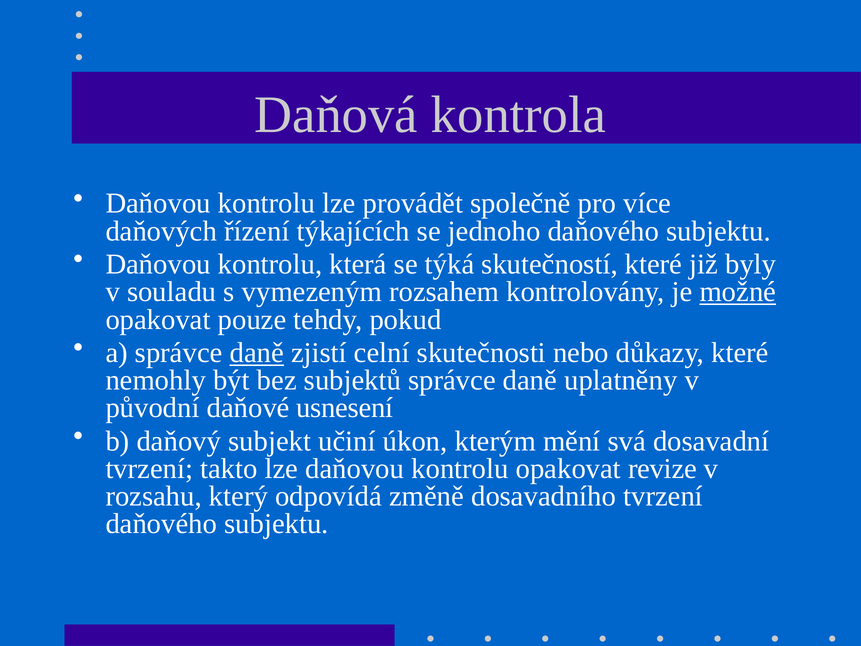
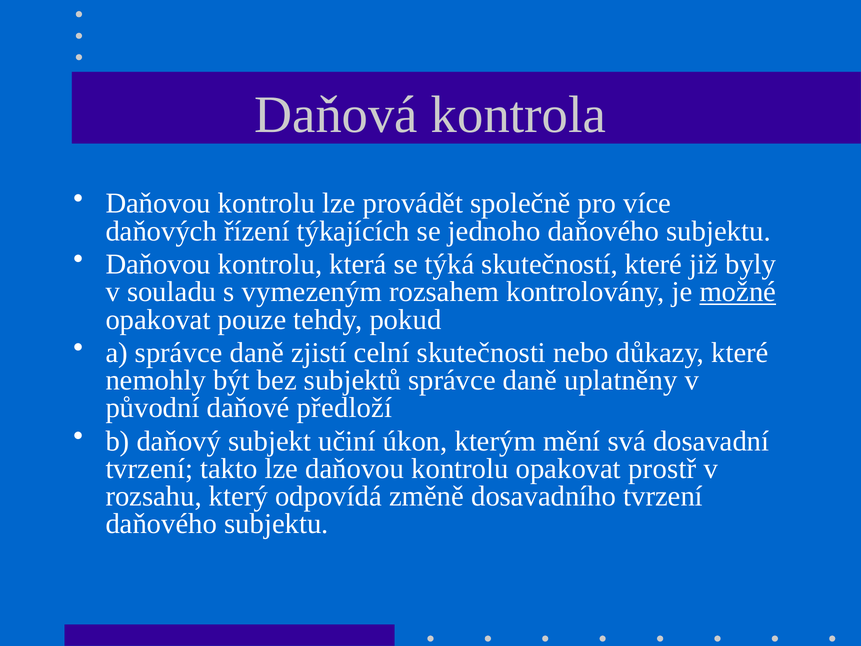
daně underline: present -> none (257, 353)
usnesení: usnesení -> předloží (344, 408)
revize: revize -> prostř (662, 469)
